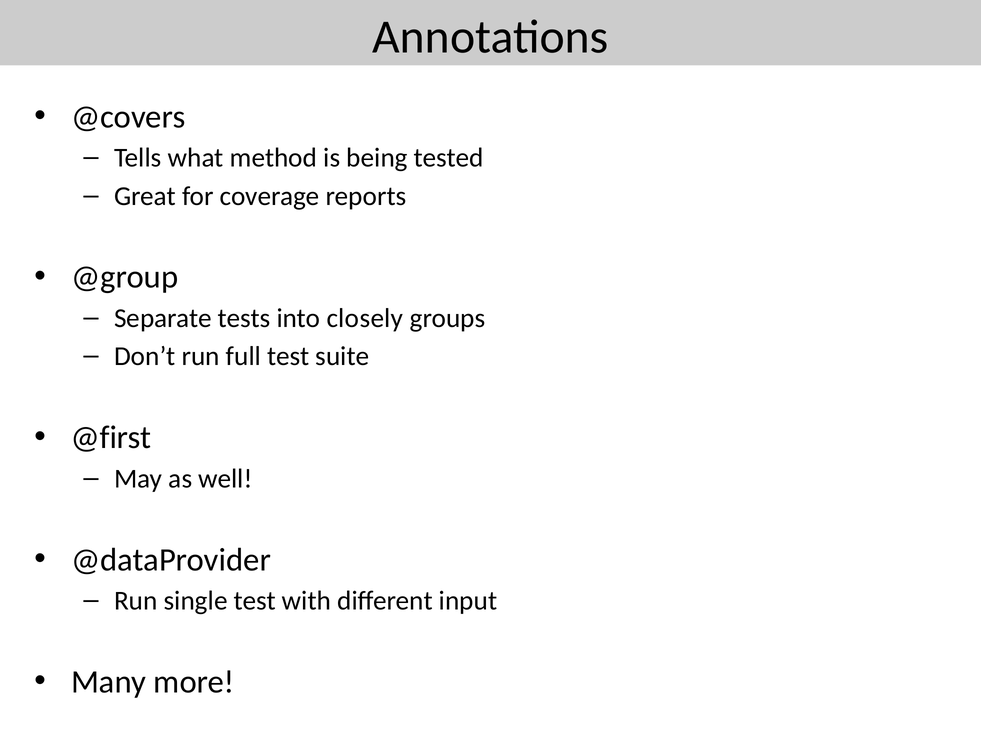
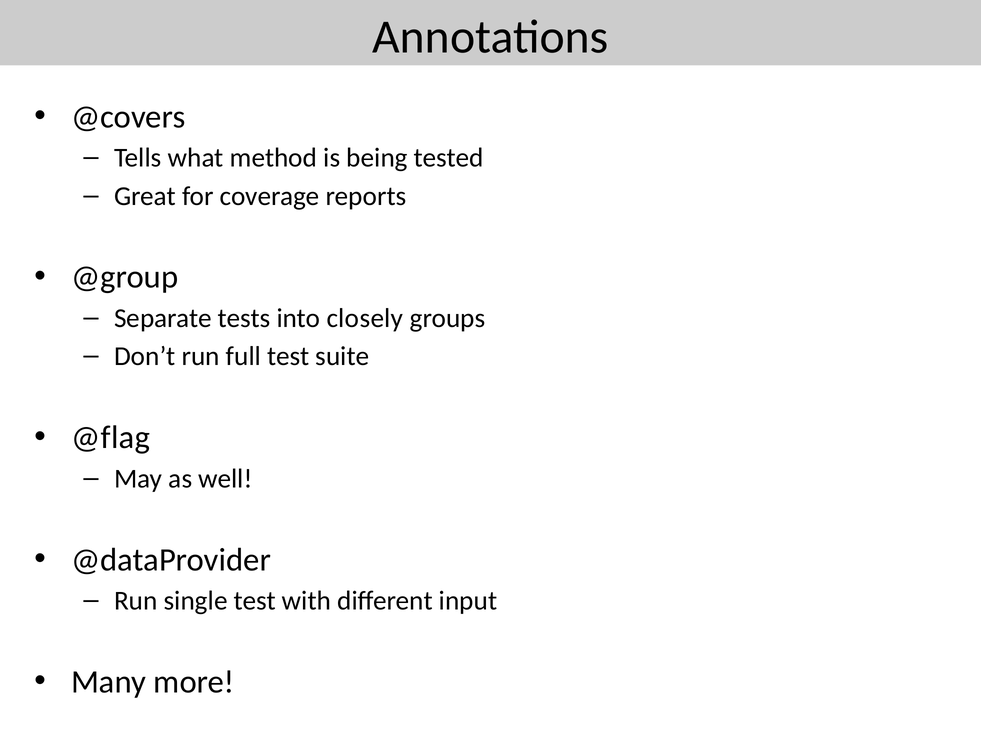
@first: @first -> @flag (111, 437)
